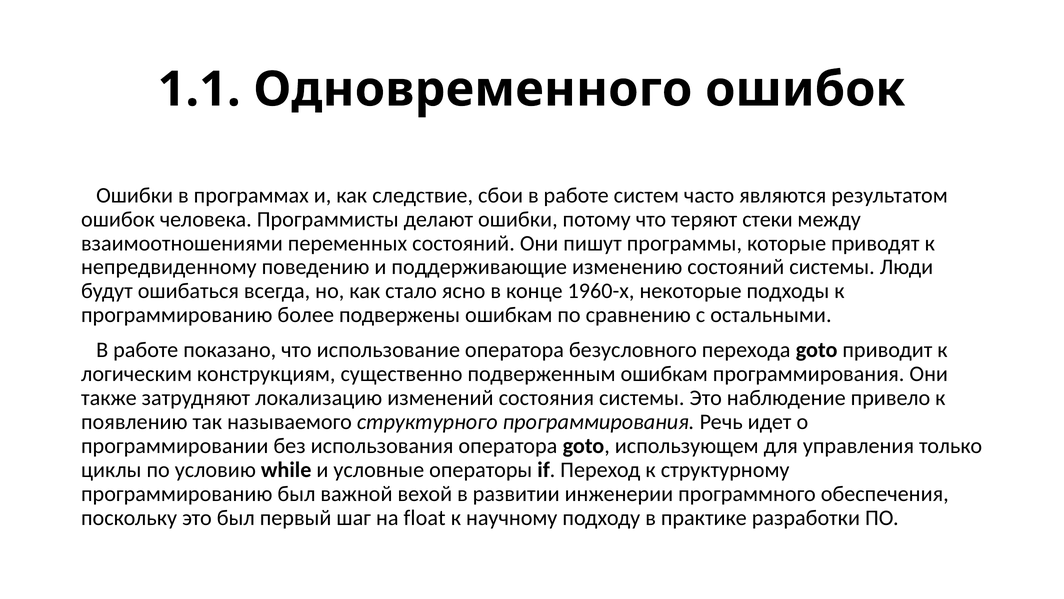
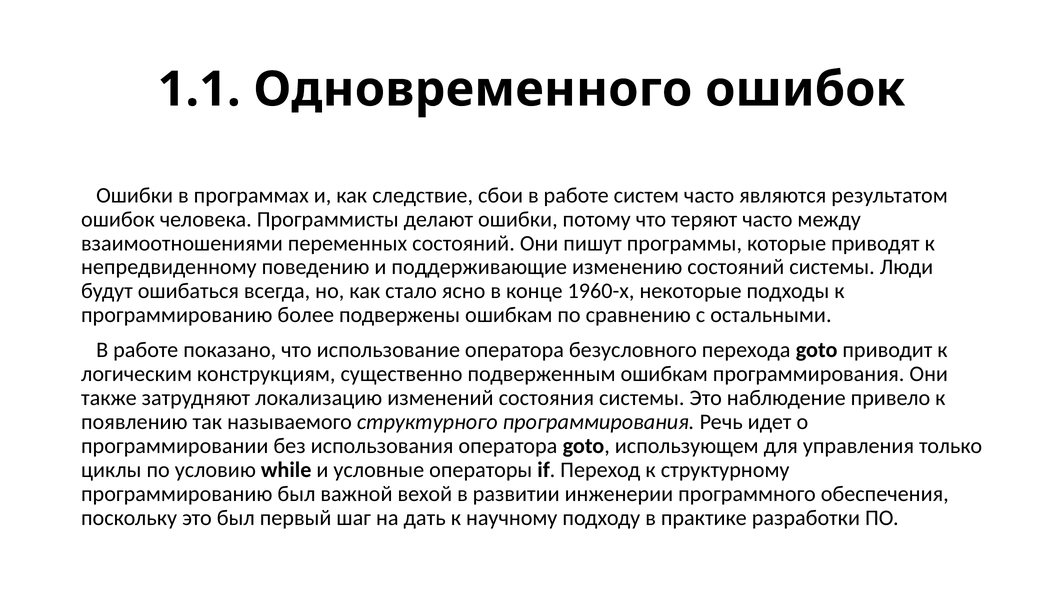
теряют стеки: стеки -> часто (767, 219)
float: float -> дать (425, 517)
